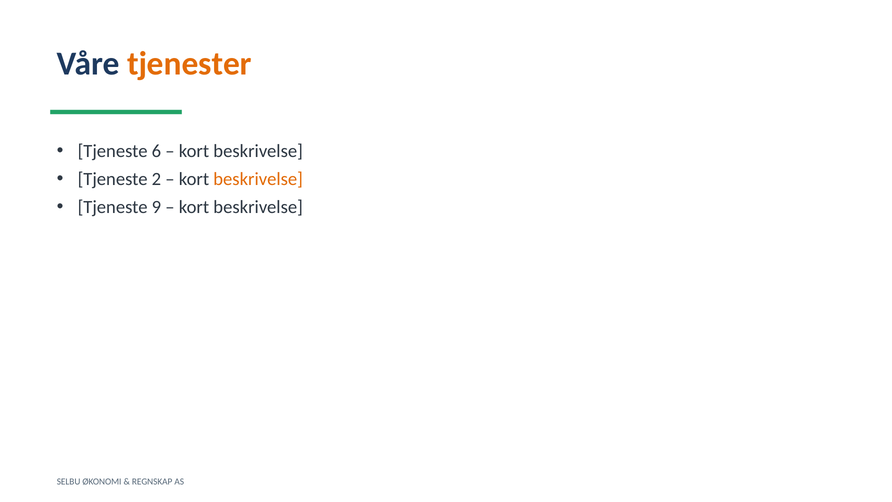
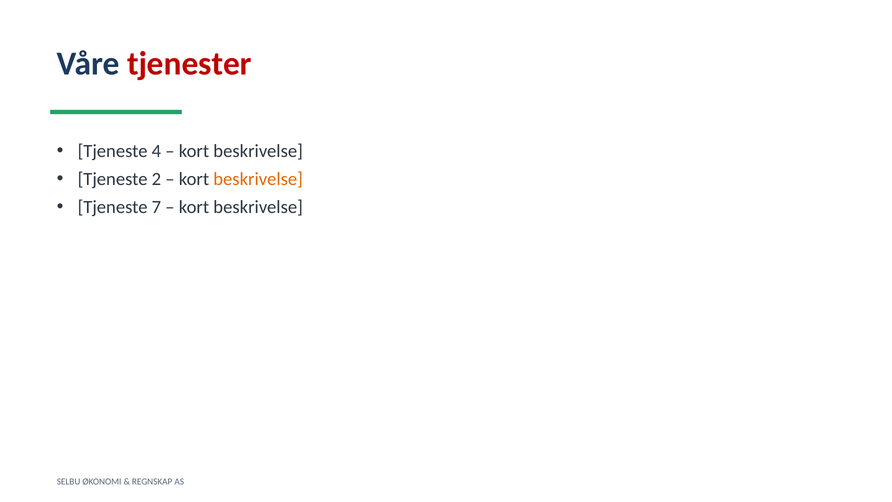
tjenester colour: orange -> red (189, 64)
6: 6 -> 4 (156, 151)
9: 9 -> 7 (156, 207)
